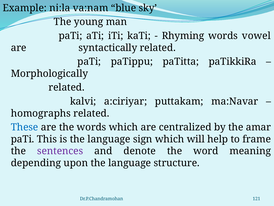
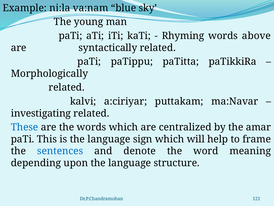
vowel: vowel -> above (256, 36)
homographs: homographs -> investigating (41, 113)
sentences colour: purple -> blue (60, 151)
